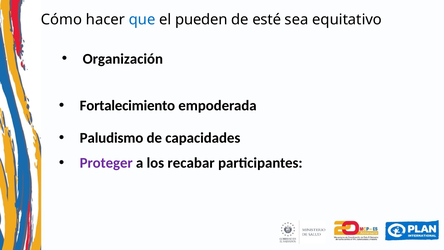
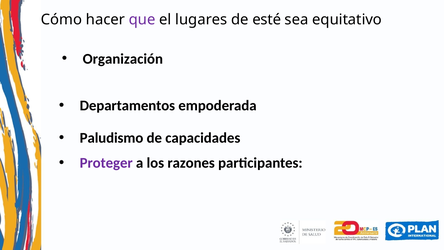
que colour: blue -> purple (142, 20)
pueden: pueden -> lugares (201, 20)
Fortalecimiento: Fortalecimiento -> Departamentos (127, 106)
recabar: recabar -> razones (191, 163)
